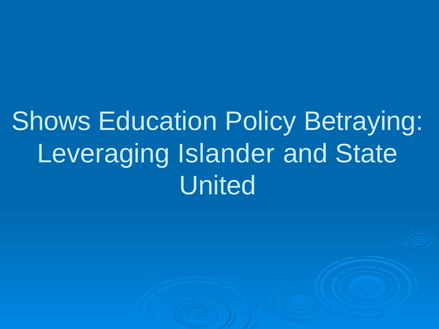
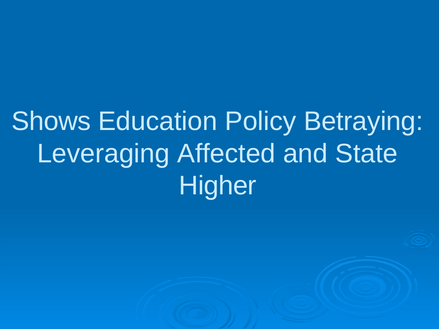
Islander: Islander -> Affected (226, 154)
United: United -> Higher (218, 186)
